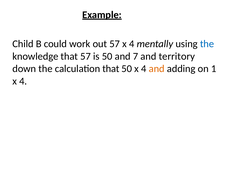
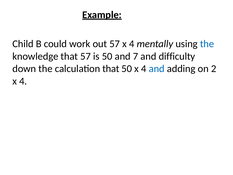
territory: territory -> difficulty (177, 56)
and colour: orange -> blue (157, 69)
1: 1 -> 2 (214, 69)
